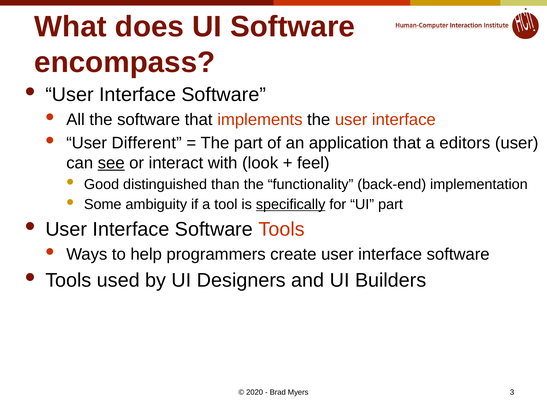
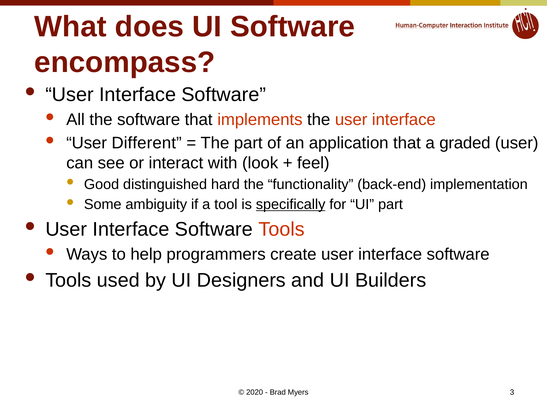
editors: editors -> graded (465, 143)
see underline: present -> none (111, 163)
than: than -> hard (225, 184)
